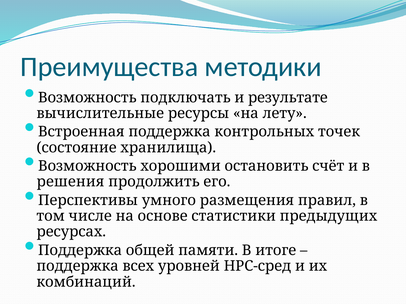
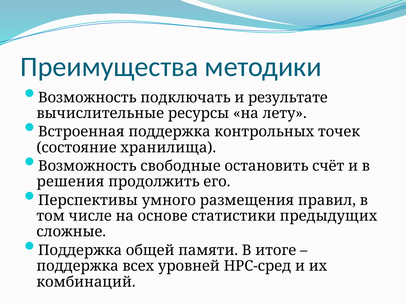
хорошими: хорошими -> свободные (181, 166)
ресурсах: ресурсах -> сложные (71, 232)
